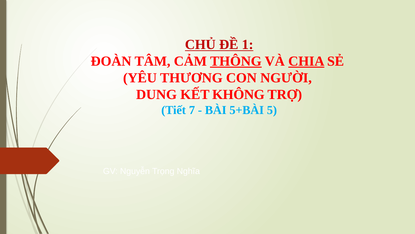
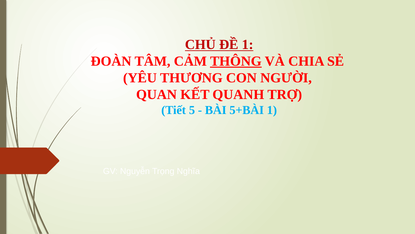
CHIA underline: present -> none (306, 61)
DUNG: DUNG -> QUAN (156, 94)
KHÔNG: KHÔNG -> QUANH (238, 94)
7: 7 -> 5 (192, 110)
5+BÀI 5: 5 -> 1 (272, 110)
